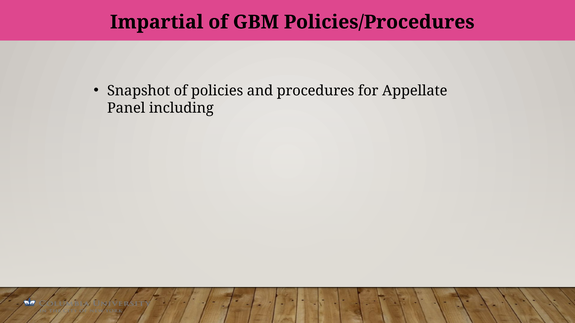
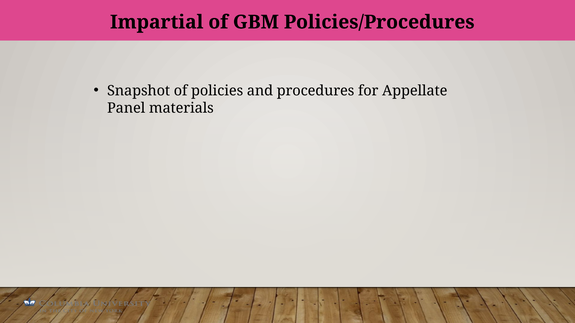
including: including -> materials (181, 108)
